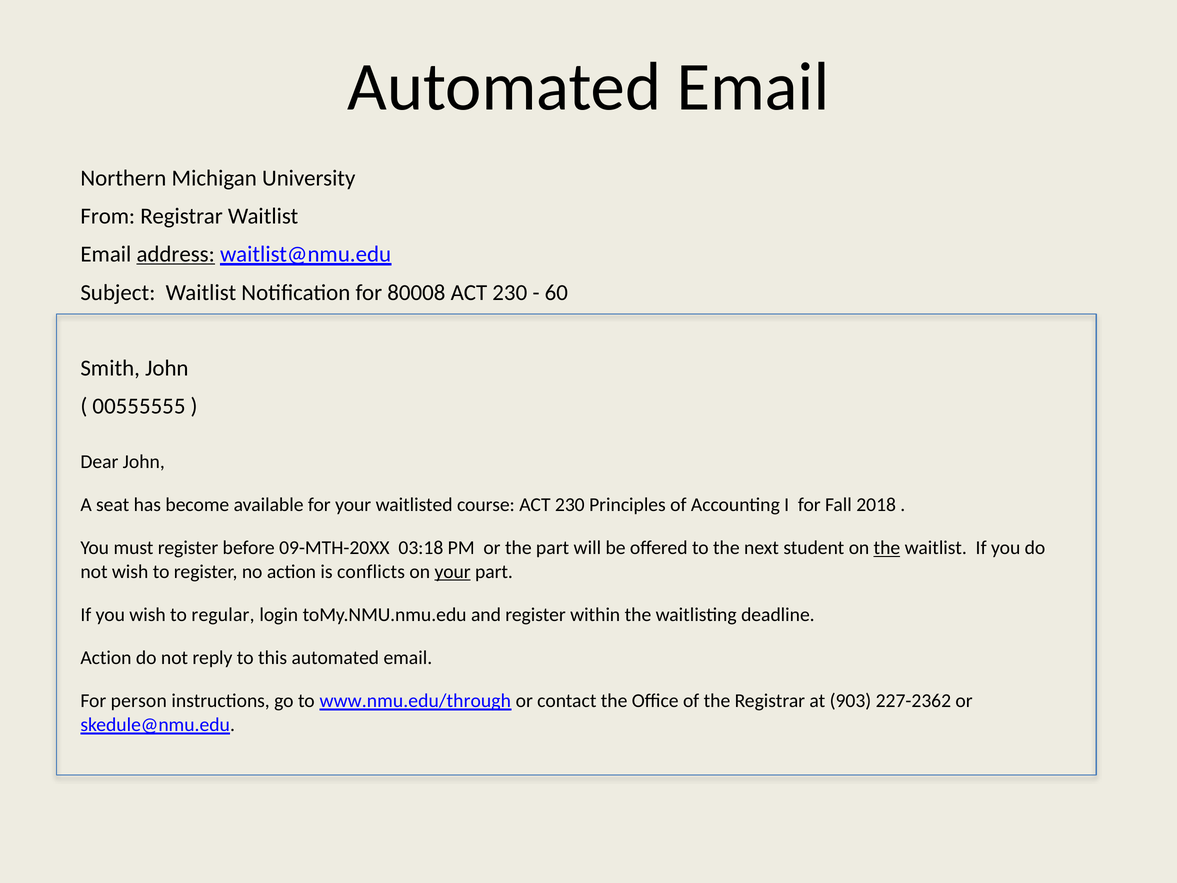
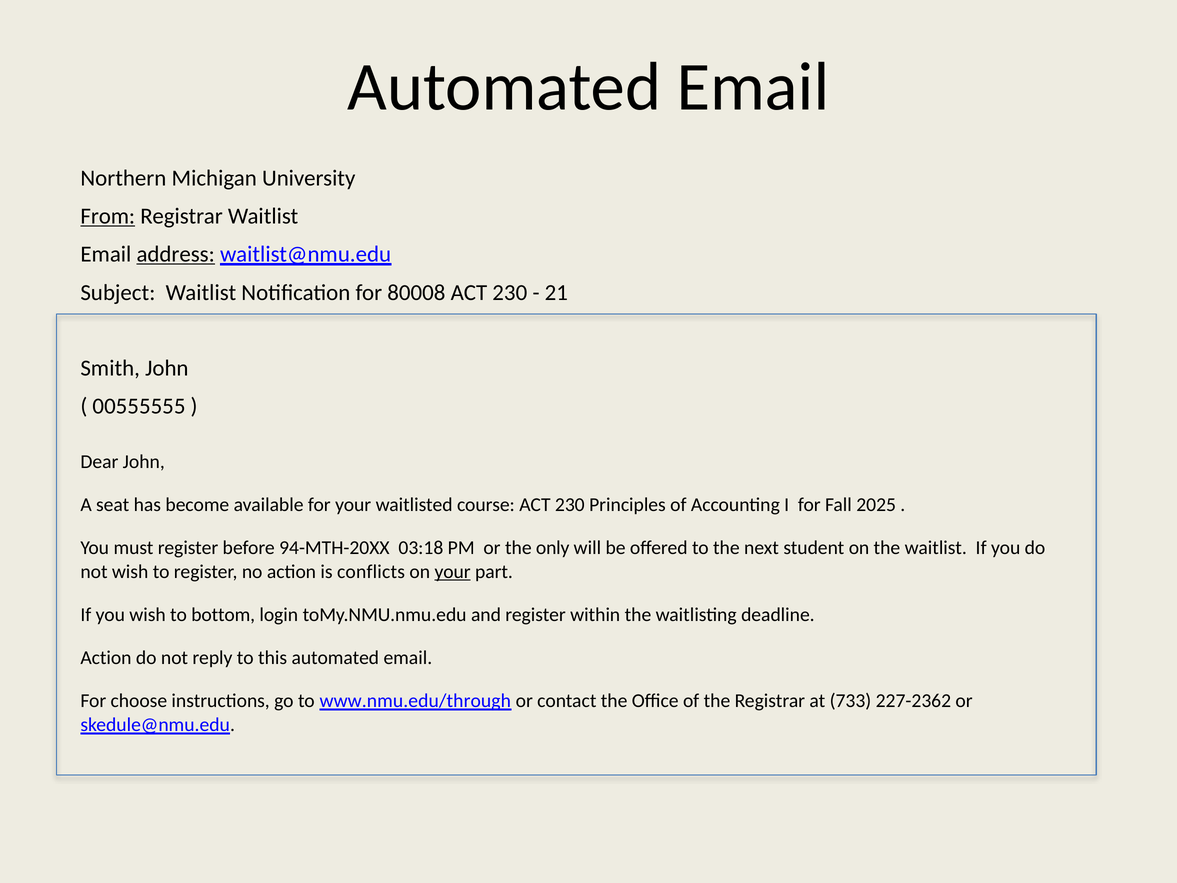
From underline: none -> present (108, 216)
60: 60 -> 21 (556, 292)
2018: 2018 -> 2025 (876, 505)
09-MTH-20XX: 09-MTH-20XX -> 94-MTH-20XX (334, 548)
the part: part -> only (553, 548)
the underline: present -> none (887, 548)
regular: regular -> bottom (223, 615)
person: person -> choose (139, 701)
903: 903 -> 733 (850, 701)
